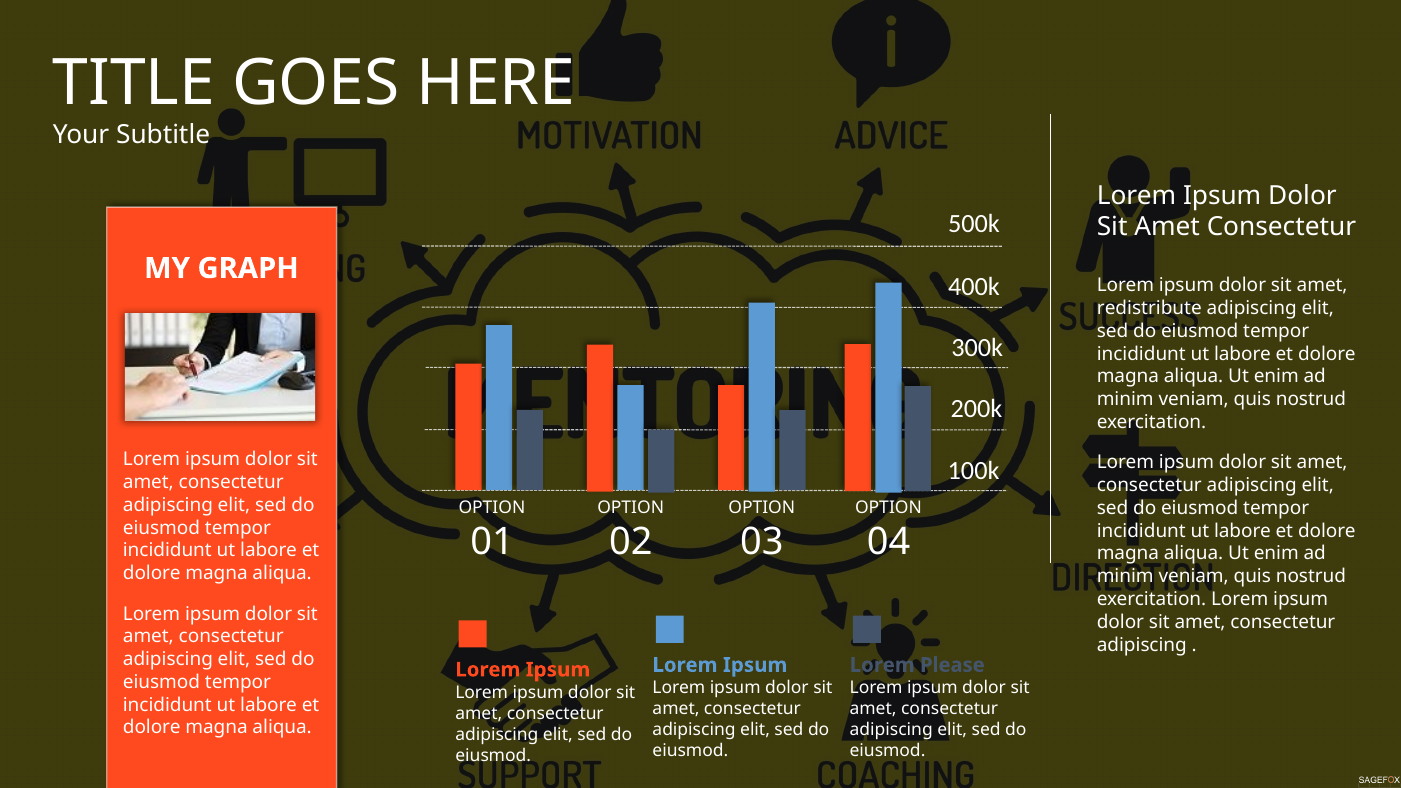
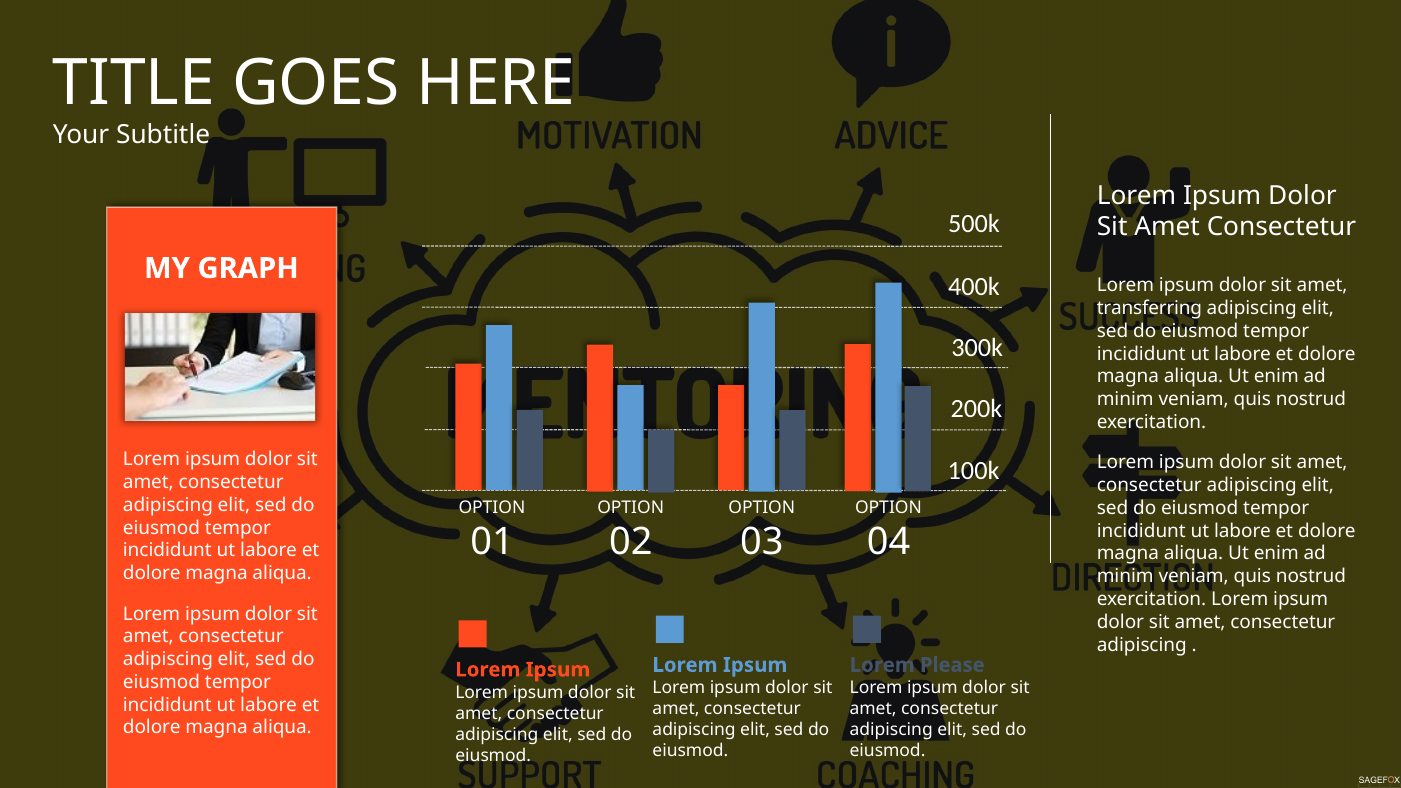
redistribute: redistribute -> transferring (1149, 308)
